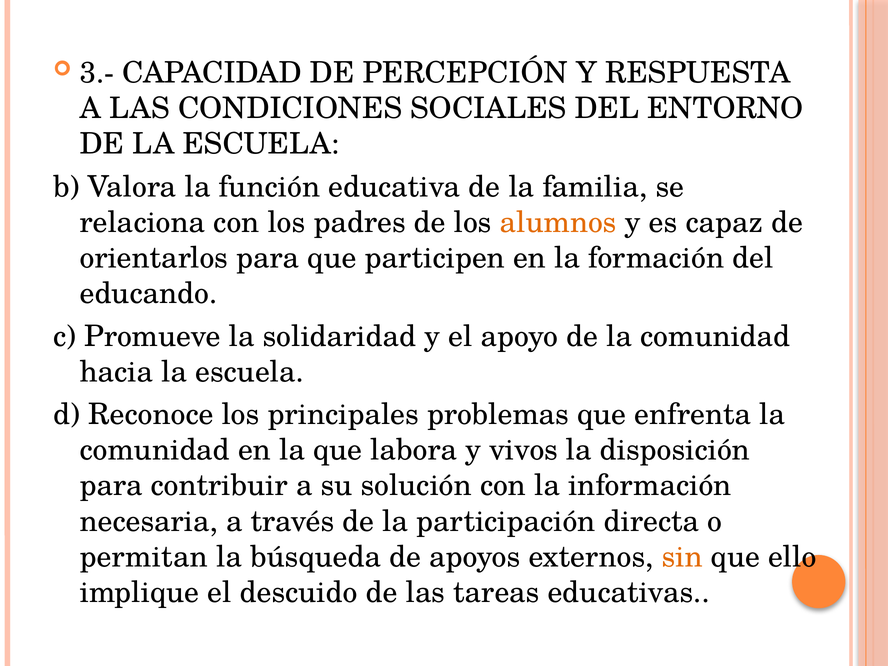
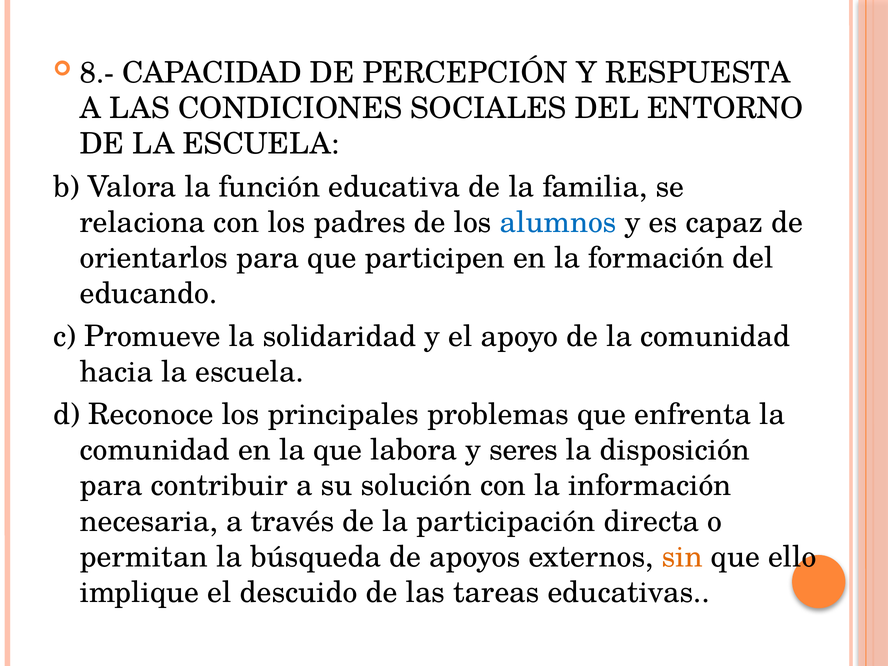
3.-: 3.- -> 8.- (97, 73)
alumnos colour: orange -> blue (558, 222)
vivos: vivos -> seres (524, 450)
